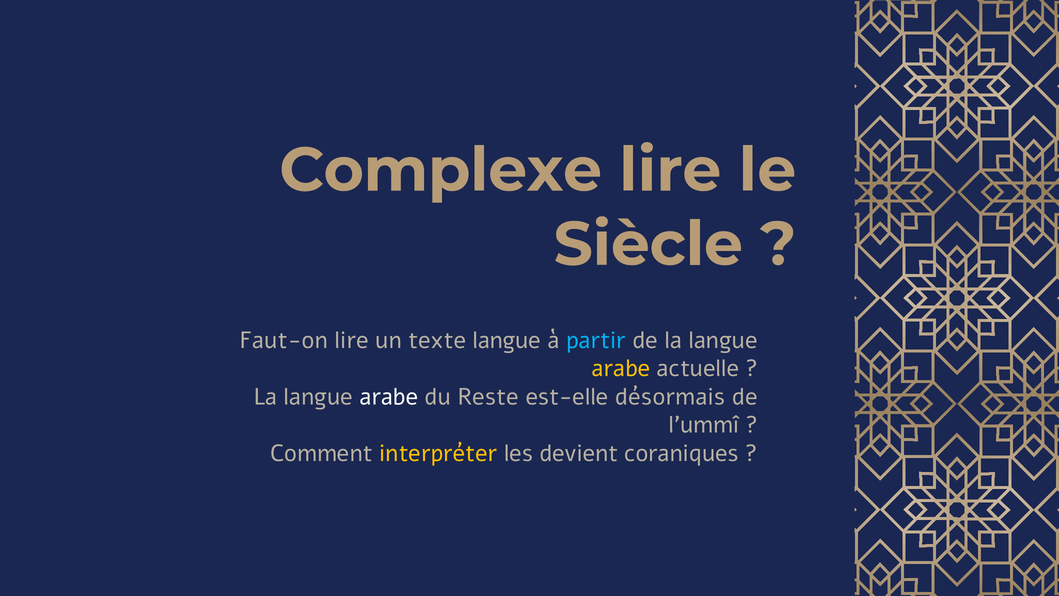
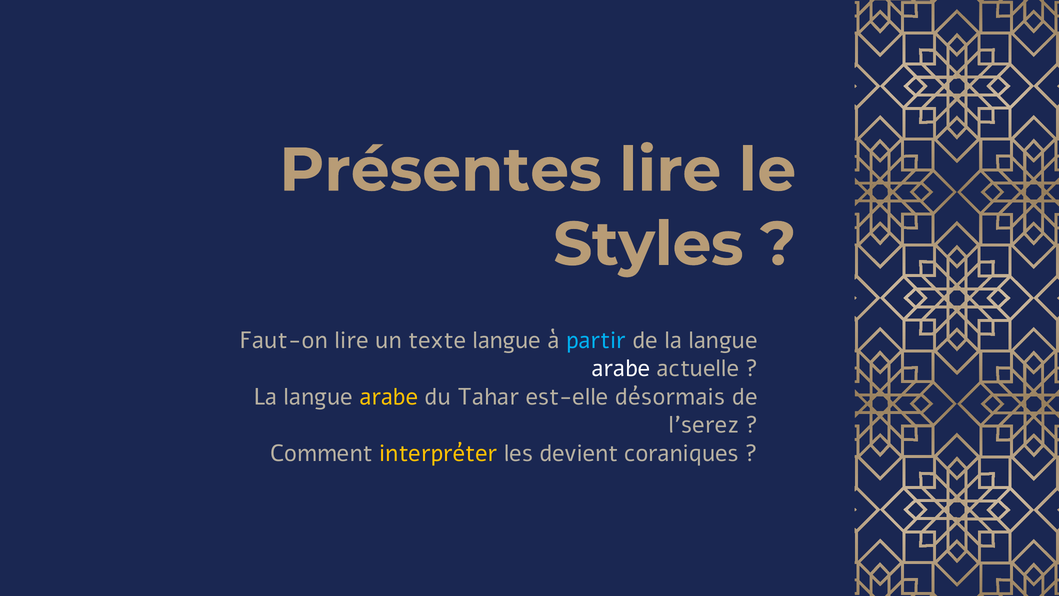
Complexe: Complexe -> Présentes (440, 170)
Siècle: Siècle -> Styles (648, 244)
arabe colour: yellow -> white (621, 369)
arabe colour: white -> yellow (389, 397)
Reste: Reste -> Tahar (488, 397)
l’ummî: l’ummî -> l’serez (704, 425)
